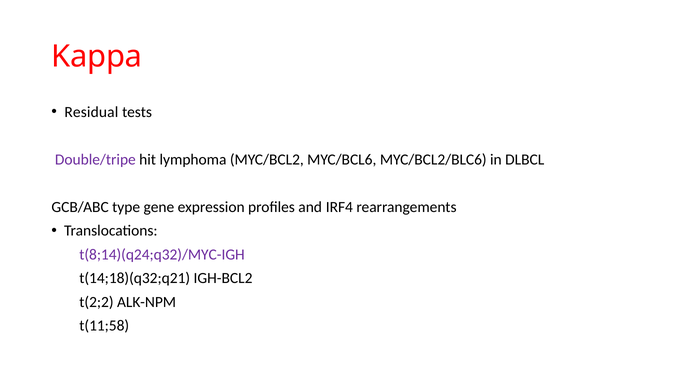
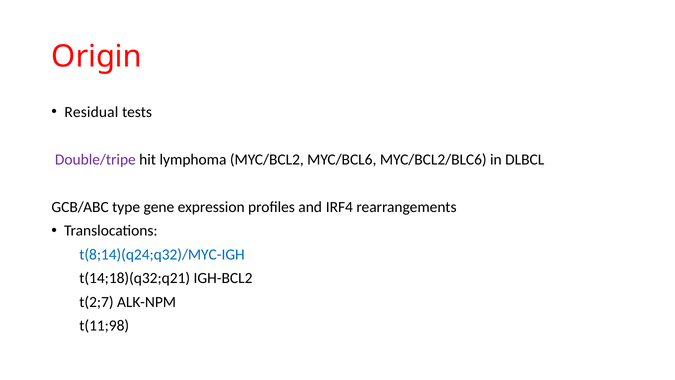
Kappa: Kappa -> Origin (97, 57)
t(8;14)(q24;q32)/MYC-IGH colour: purple -> blue (162, 254)
t(2;2: t(2;2 -> t(2;7 (96, 302)
t(11;58: t(11;58 -> t(11;98 (104, 325)
